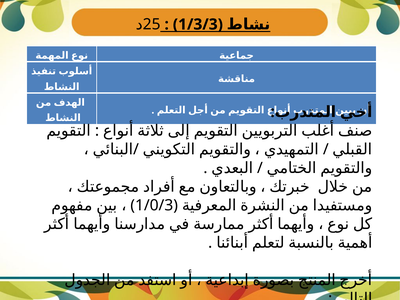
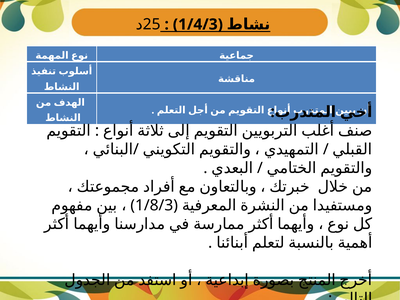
1/3/3: 1/3/3 -> 1/4/3 (198, 24)
1/0/3: 1/0/3 -> 1/8/3 (154, 205)
